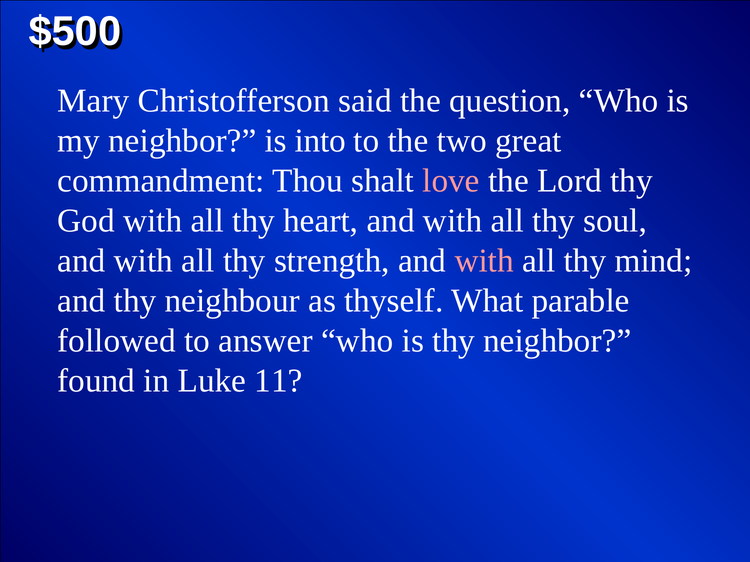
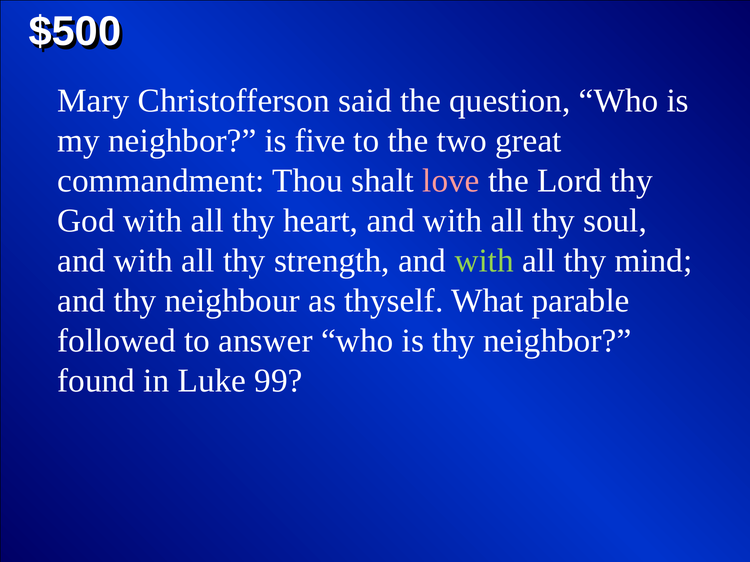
into: into -> five (320, 141)
with colour: pink -> light green (484, 261)
11: 11 -> 99 (279, 381)
